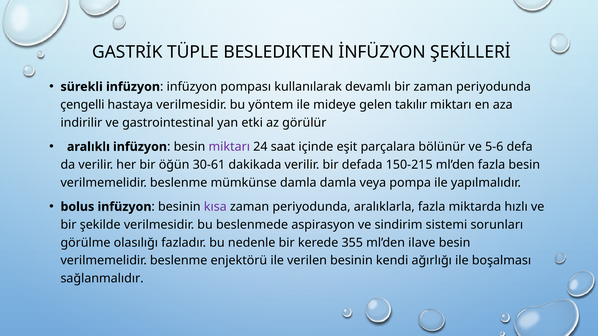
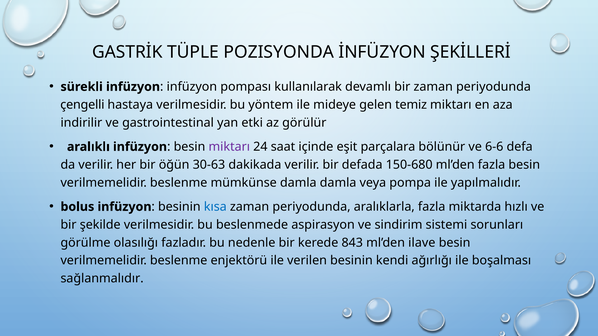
BESLEDIKTEN: BESLEDIKTEN -> POZISYONDA (279, 52)
takılır: takılır -> temiz (411, 105)
5-6: 5-6 -> 6-6 (494, 147)
30-61: 30-61 -> 30-63 (209, 165)
150-215: 150-215 -> 150-680 (409, 165)
kısa colour: purple -> blue (215, 207)
355: 355 -> 843 (352, 243)
